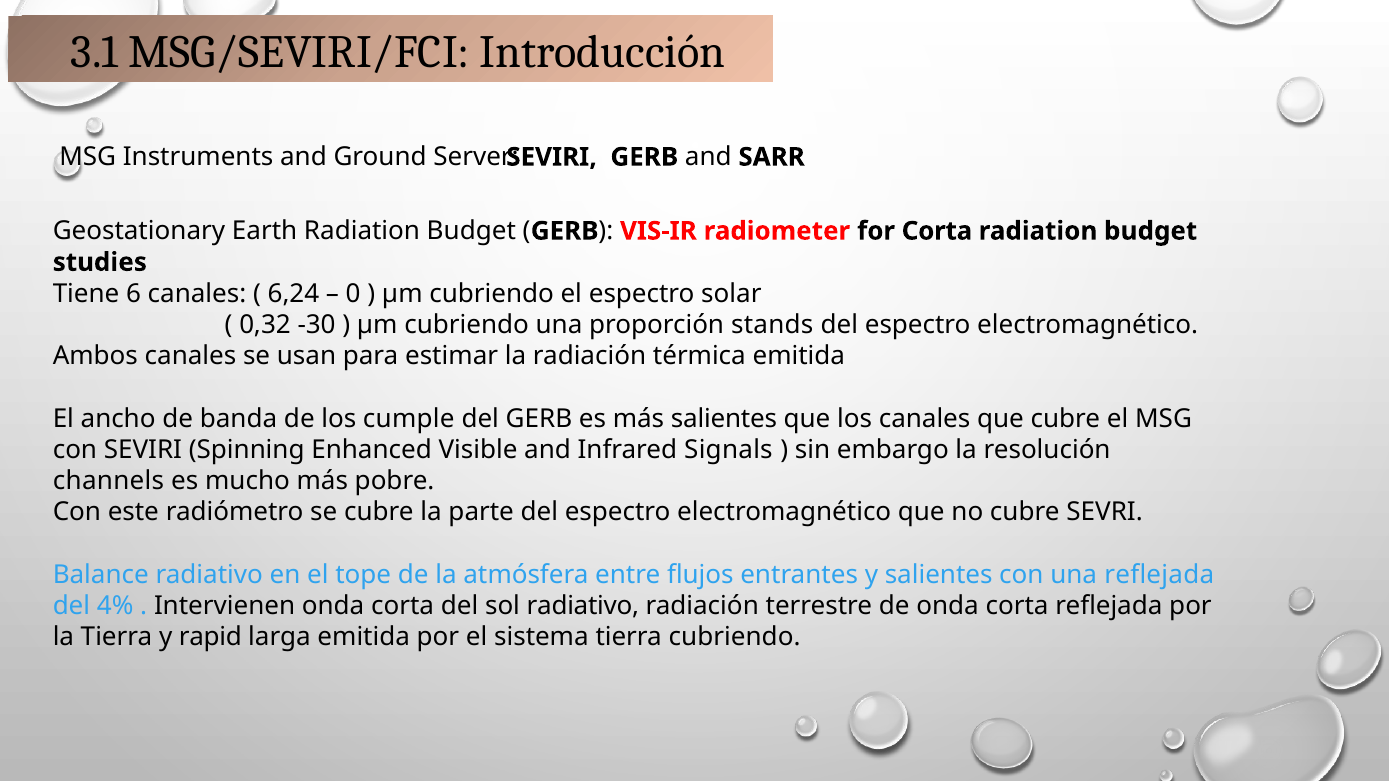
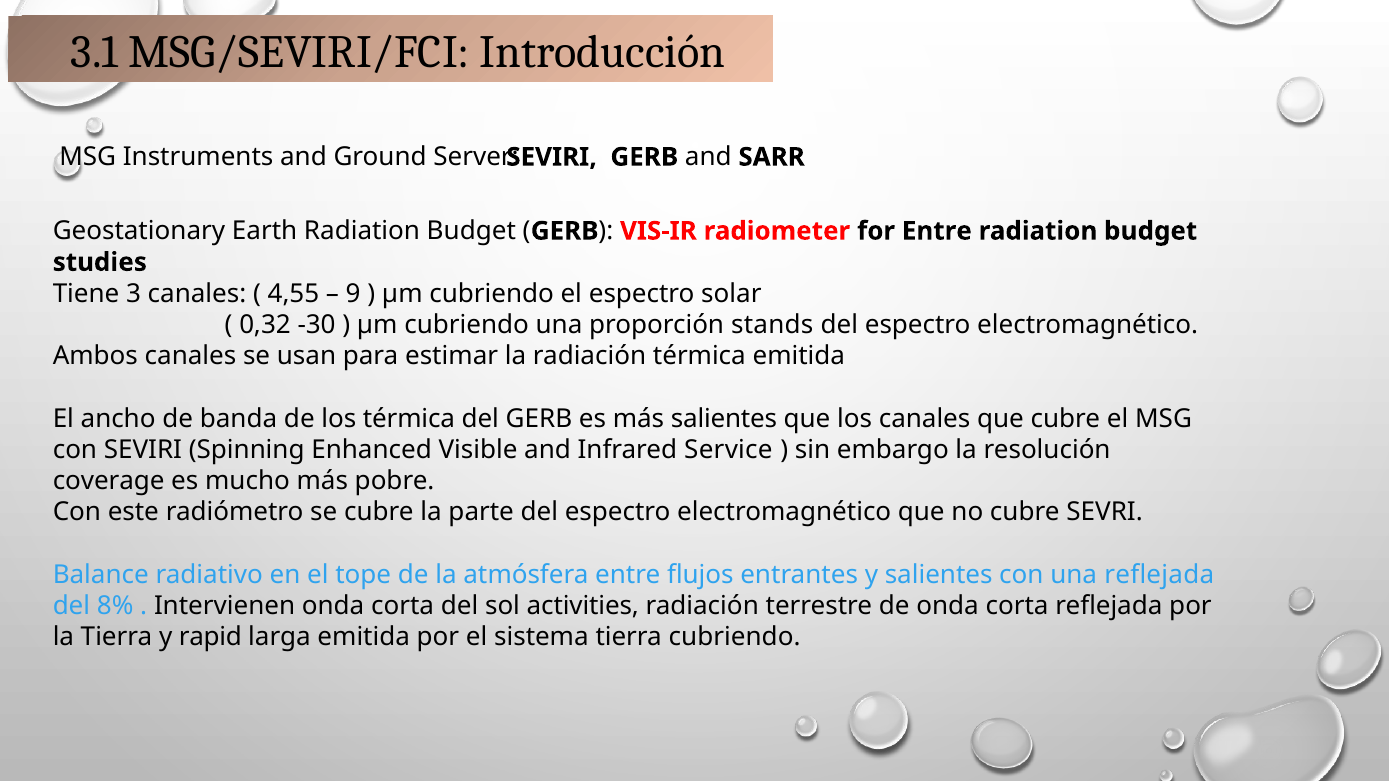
for Corta: Corta -> Entre (937, 231)
6: 6 -> 3 (134, 294)
6,24: 6,24 -> 4,55 (293, 294)
0: 0 -> 9 (353, 294)
los cumple: cumple -> térmica (409, 419)
Signals: Signals -> Service (728, 450)
channels: channels -> coverage (109, 481)
4%: 4% -> 8% (115, 606)
sol radiativo: radiativo -> activities (583, 606)
